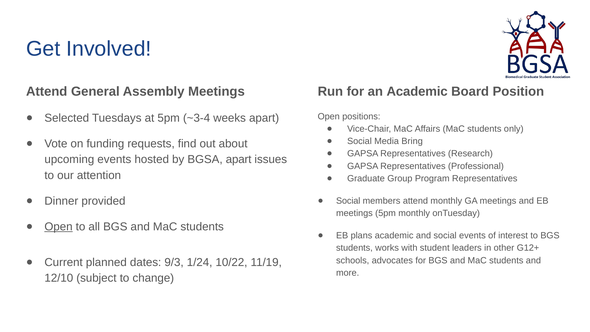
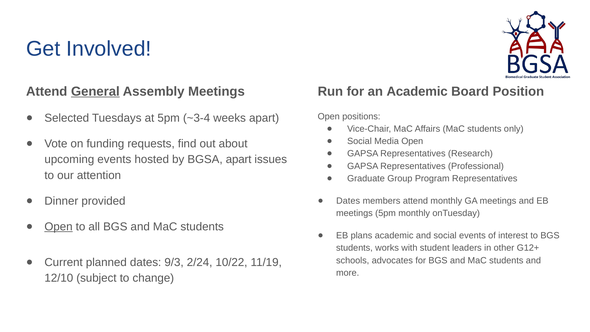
General underline: none -> present (95, 91)
Media Bring: Bring -> Open (412, 141)
Social: Social -> Dates (348, 201)
1/24: 1/24 -> 2/24 (200, 262)
